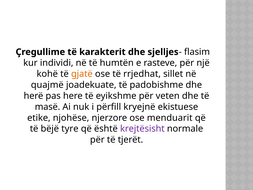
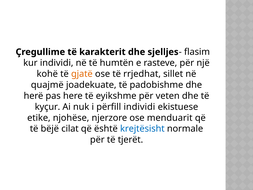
masë: masë -> kyçur (48, 107)
përfill kryejnë: kryejnë -> individi (139, 107)
tyre: tyre -> cilat (70, 129)
krejtësisht colour: purple -> blue (142, 129)
